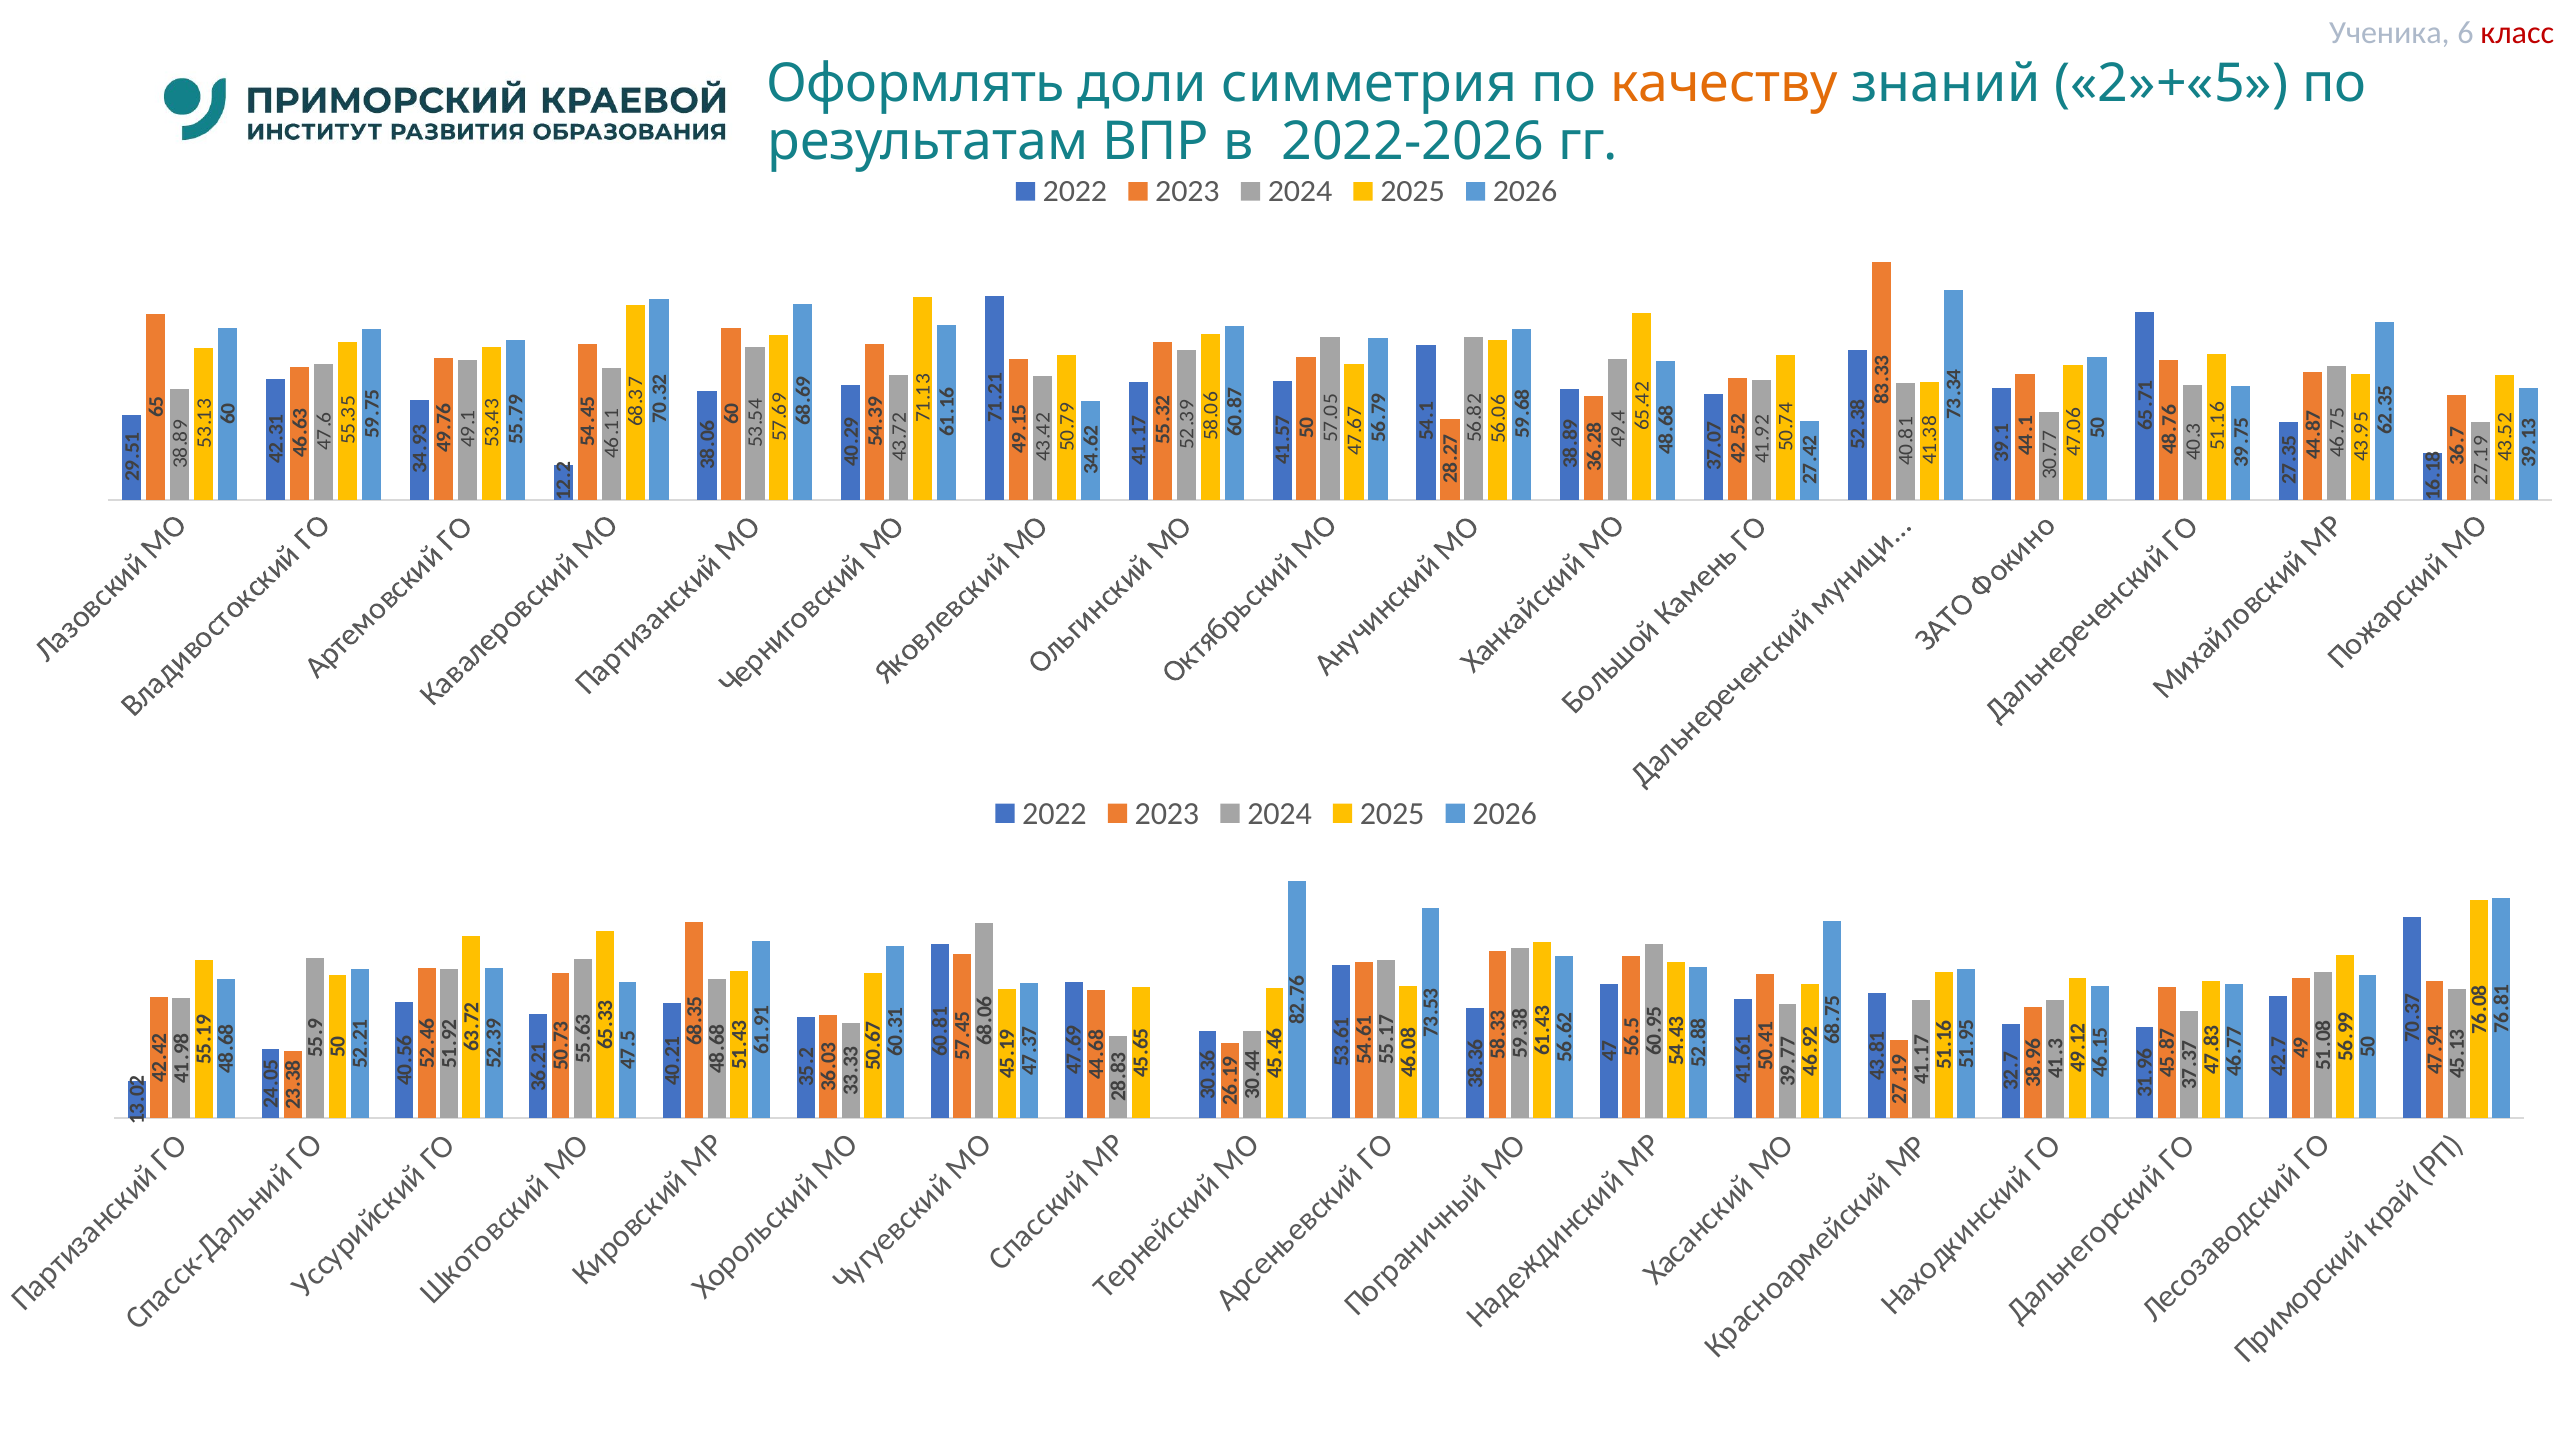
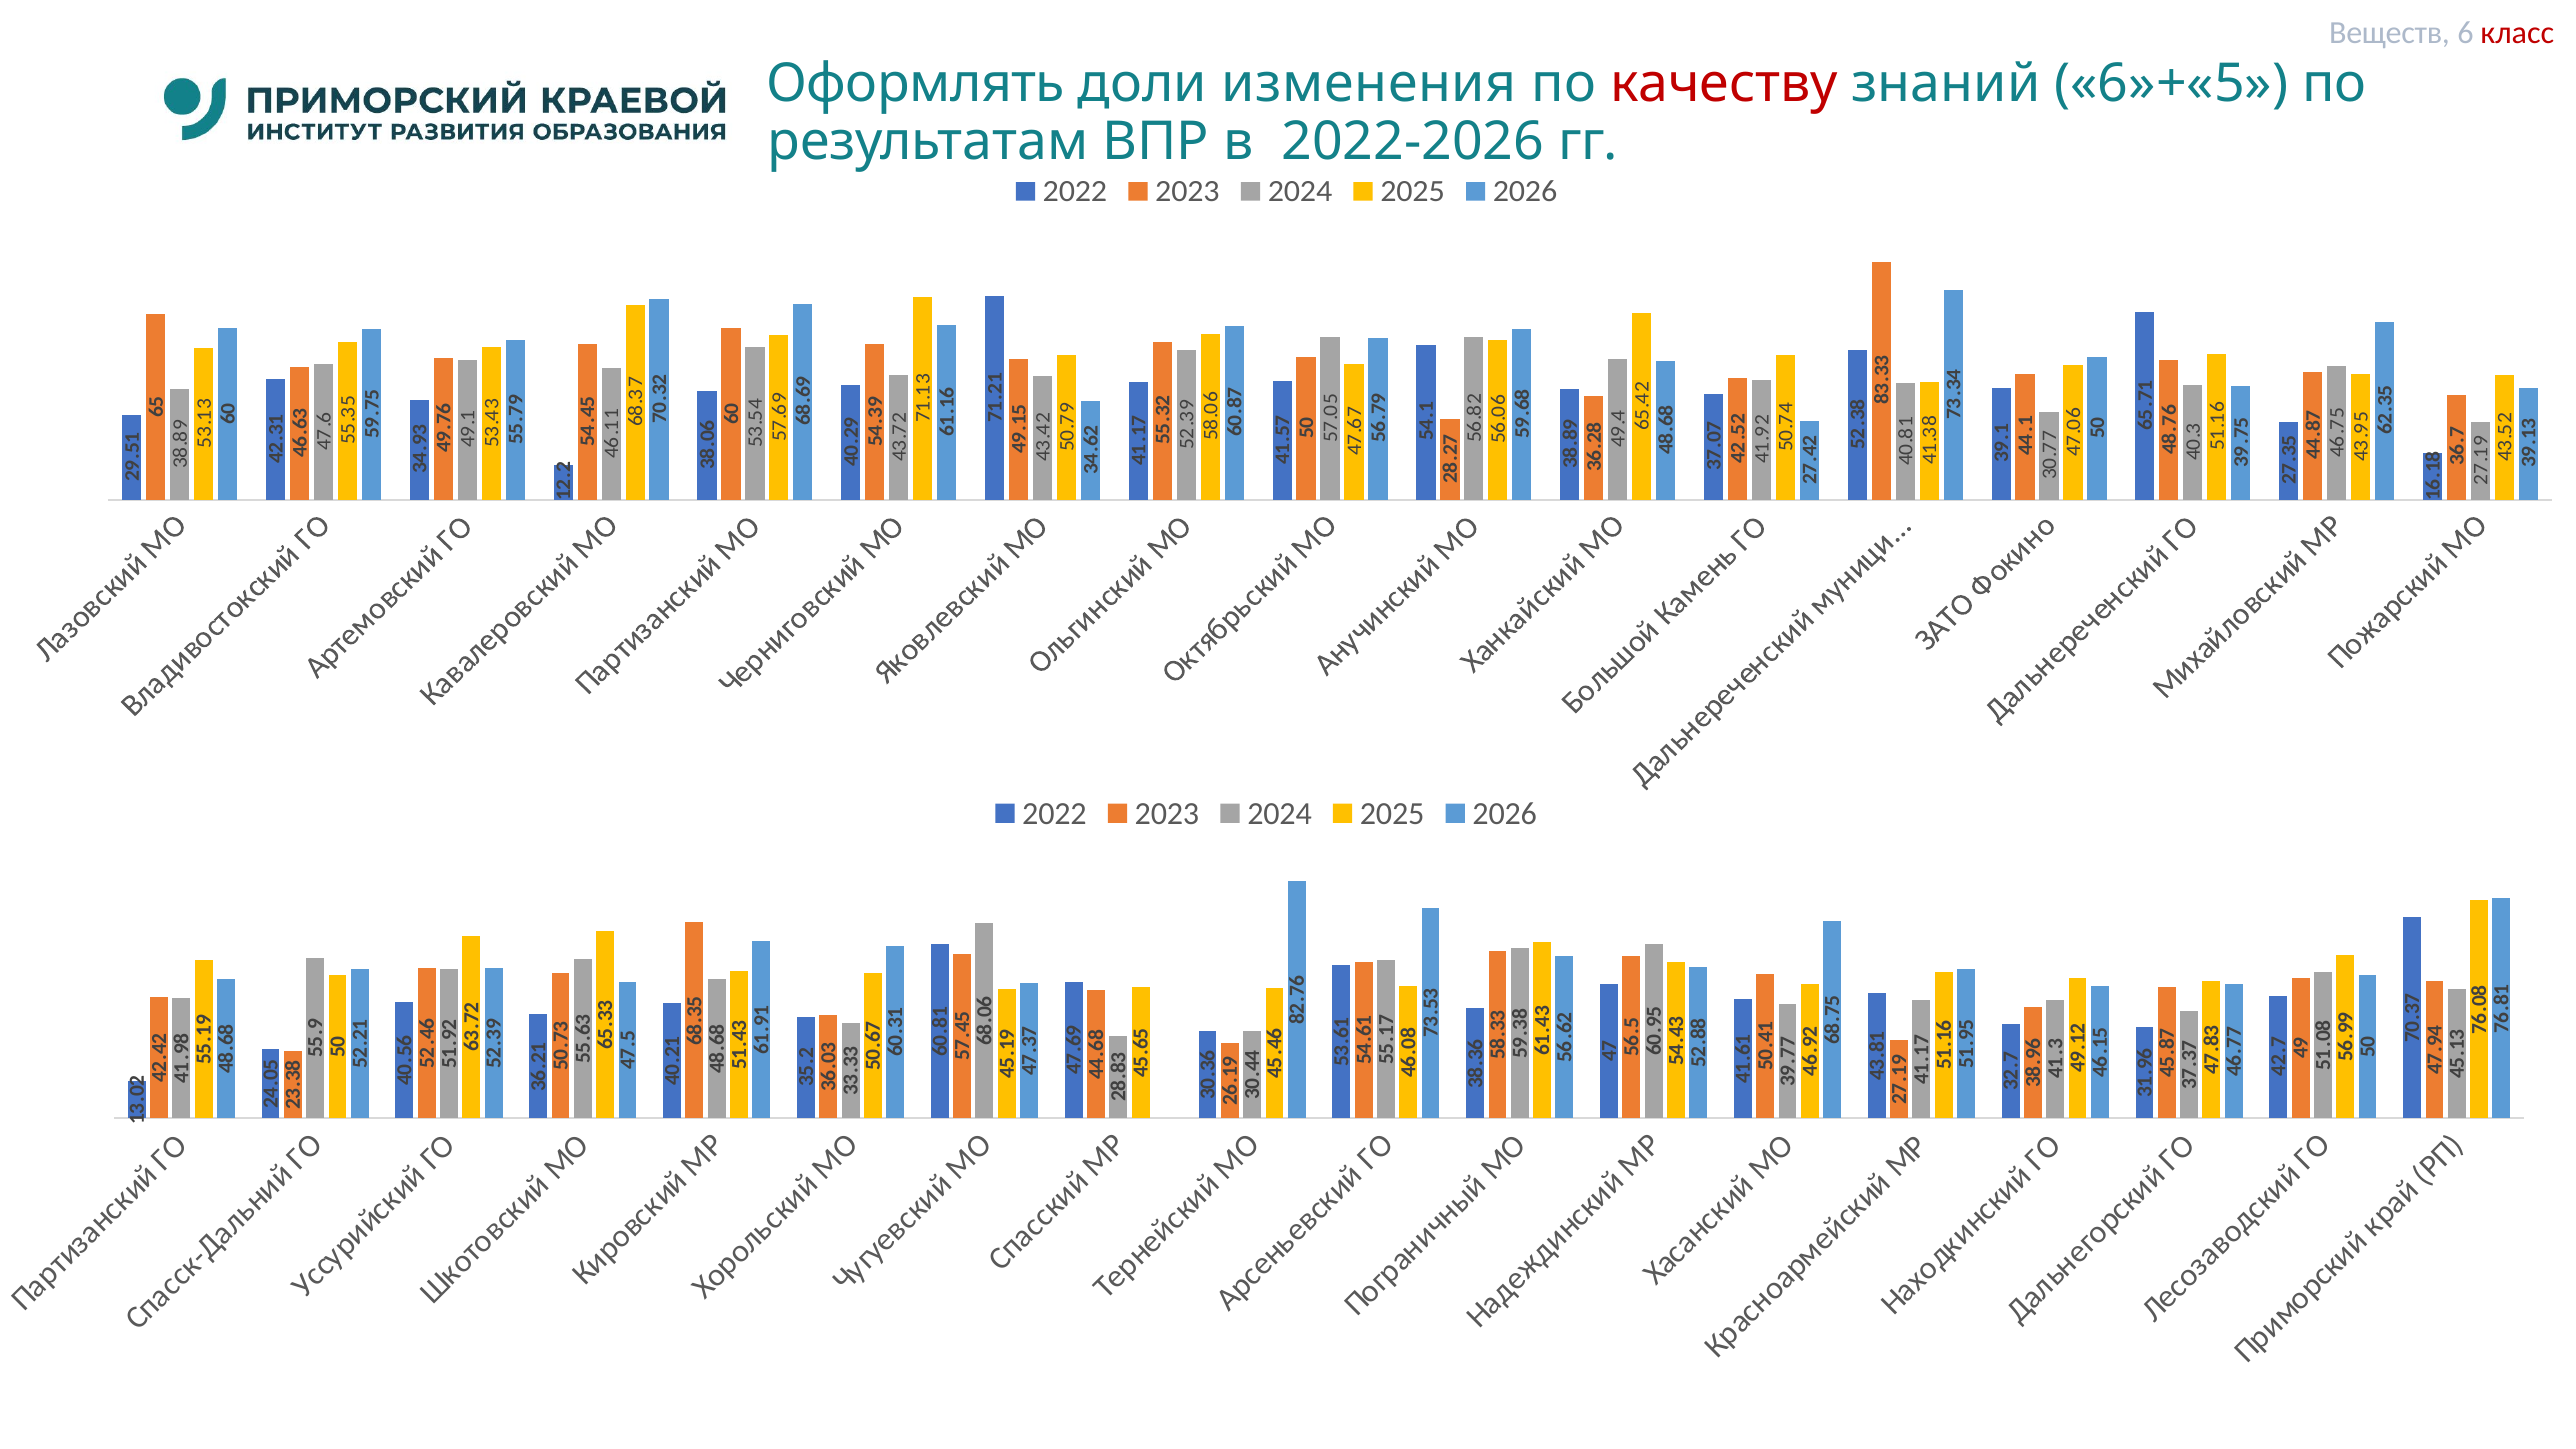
Ученика: Ученика -> Веществ (2390, 33)
симметрия: симметрия -> изменения (1369, 84)
качеству colour: orange -> red (1724, 84)
2»+«5: 2»+«5 -> 6»+«5 (2171, 84)
